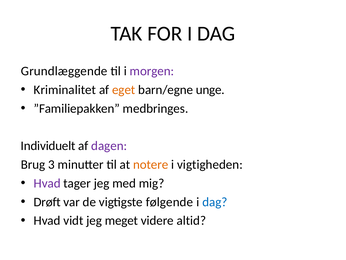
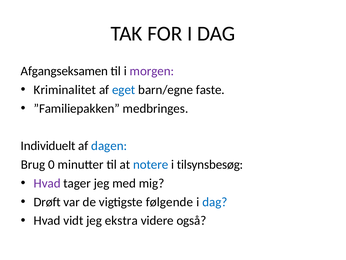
Grundlæggende: Grundlæggende -> Afgangseksamen (64, 71)
eget colour: orange -> blue (124, 90)
unge: unge -> faste (210, 90)
dagen colour: purple -> blue (109, 146)
3: 3 -> 0 (51, 164)
notere colour: orange -> blue (151, 164)
vigtigheden: vigtigheden -> tilsynsbesøg (210, 164)
meget: meget -> ekstra (121, 220)
altid: altid -> også (191, 220)
